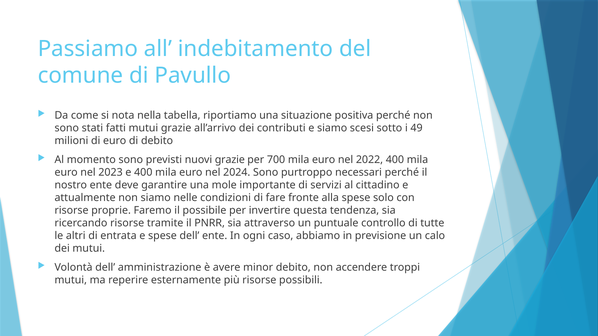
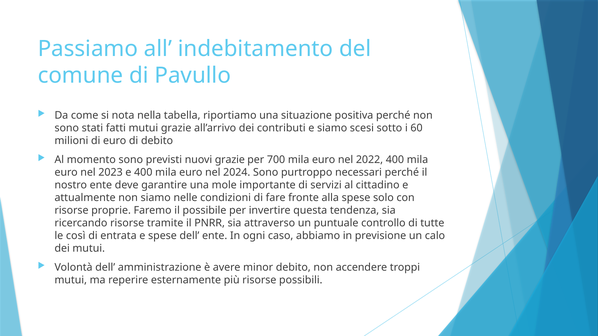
49: 49 -> 60 (417, 128)
altri: altri -> così (76, 236)
